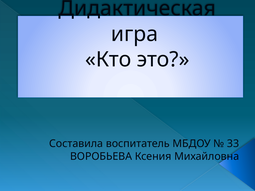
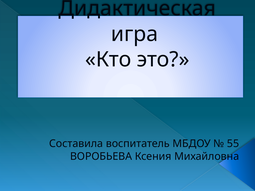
33: 33 -> 55 (233, 144)
